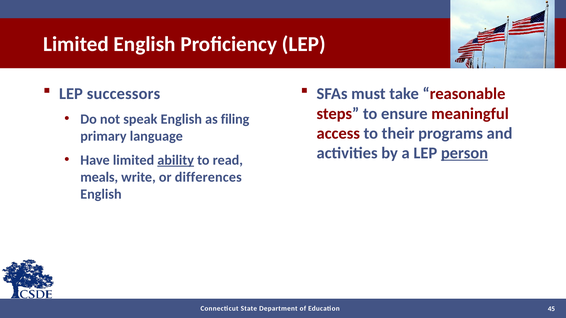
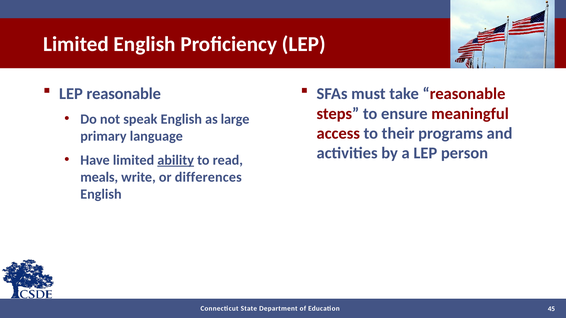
LEP successors: successors -> reasonable (124, 94)
filing: filing -> large (235, 119)
person underline: present -> none (464, 153)
